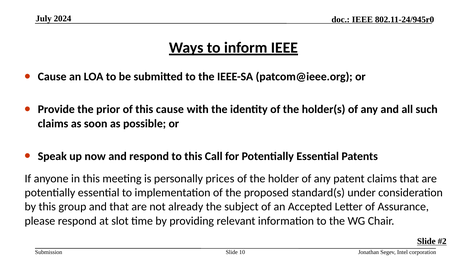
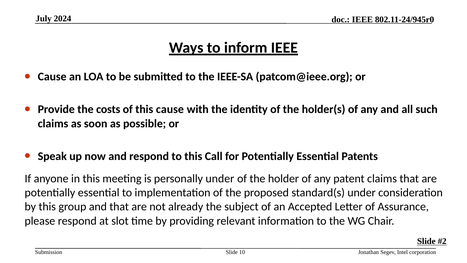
prior: prior -> costs (108, 109)
personally prices: prices -> under (220, 179)
